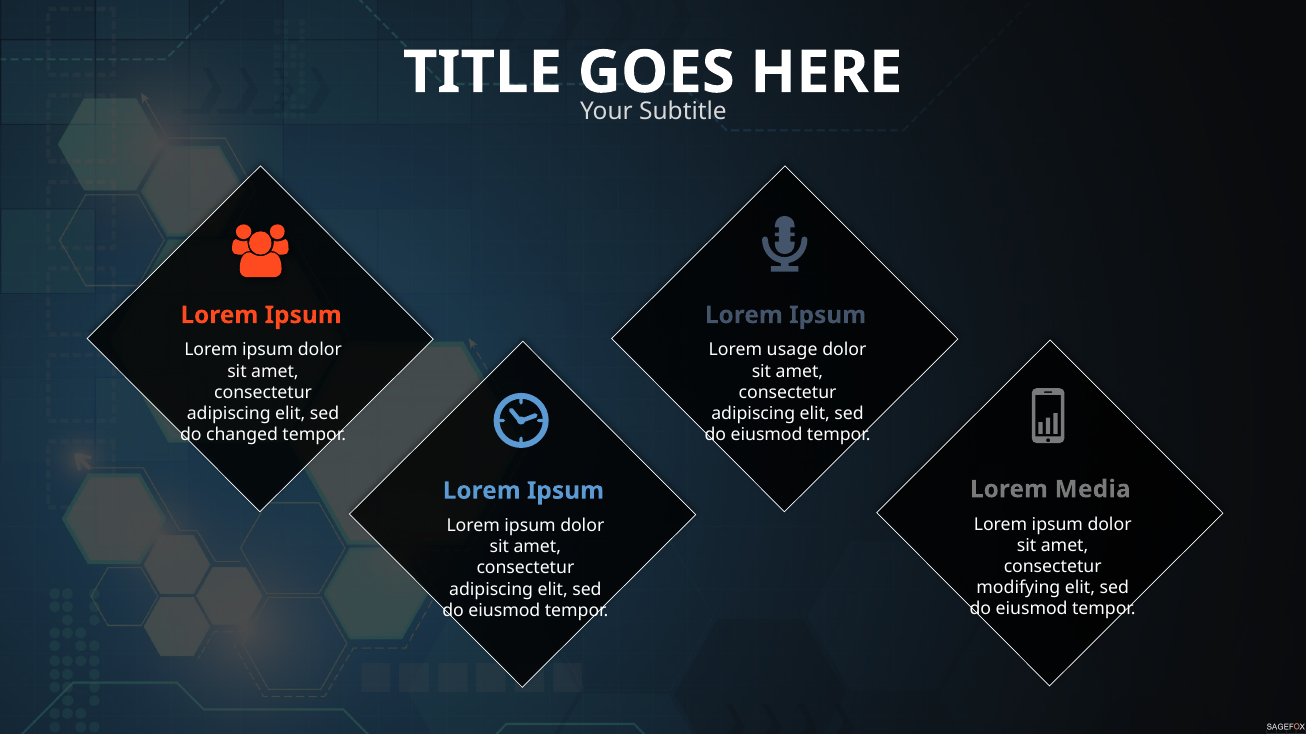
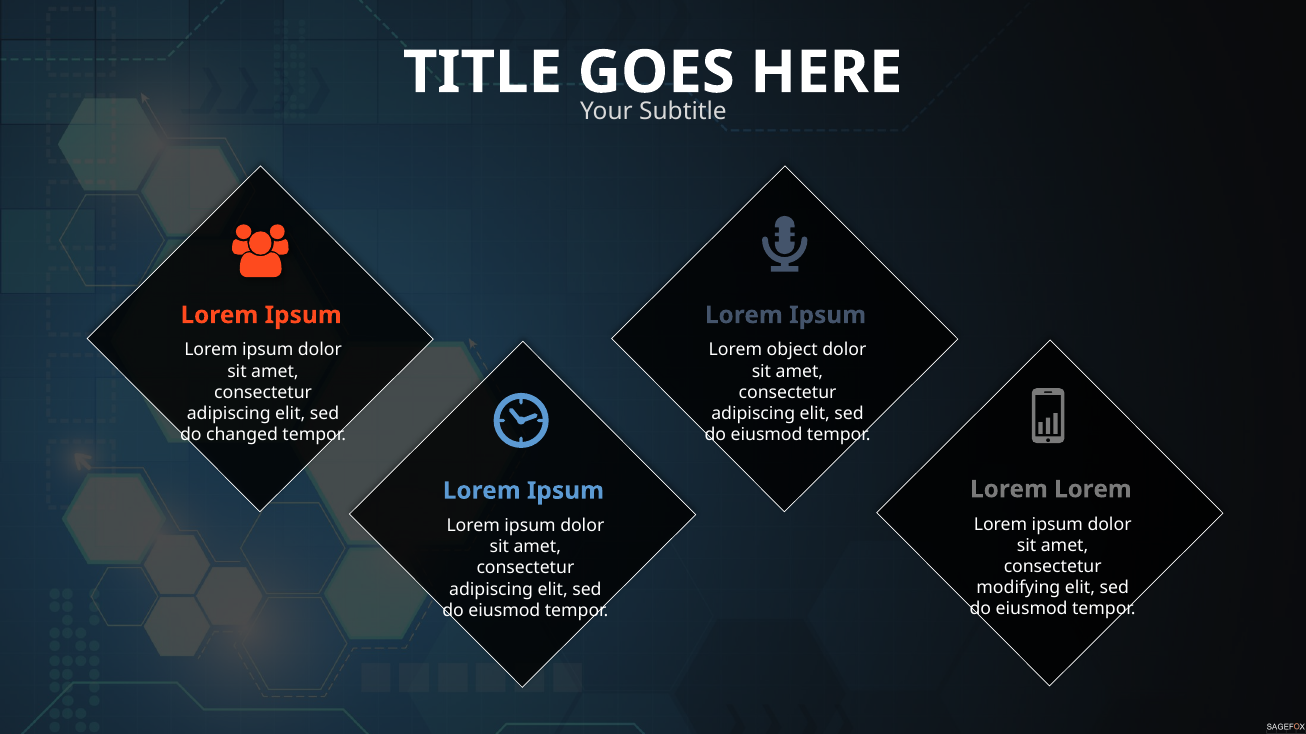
usage: usage -> object (792, 350)
Media: Media -> Lorem (1093, 490)
